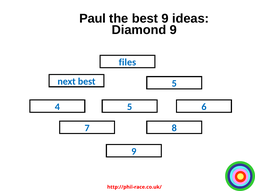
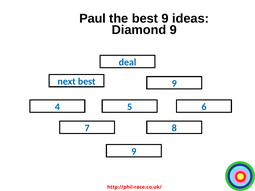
files: files -> deal (127, 62)
next best 5: 5 -> 9 (174, 84)
